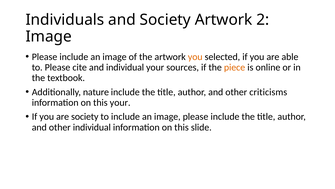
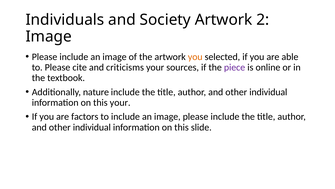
and individual: individual -> criticisms (125, 67)
piece colour: orange -> purple (235, 67)
criticisms: criticisms -> individual (268, 92)
are society: society -> factors (85, 116)
